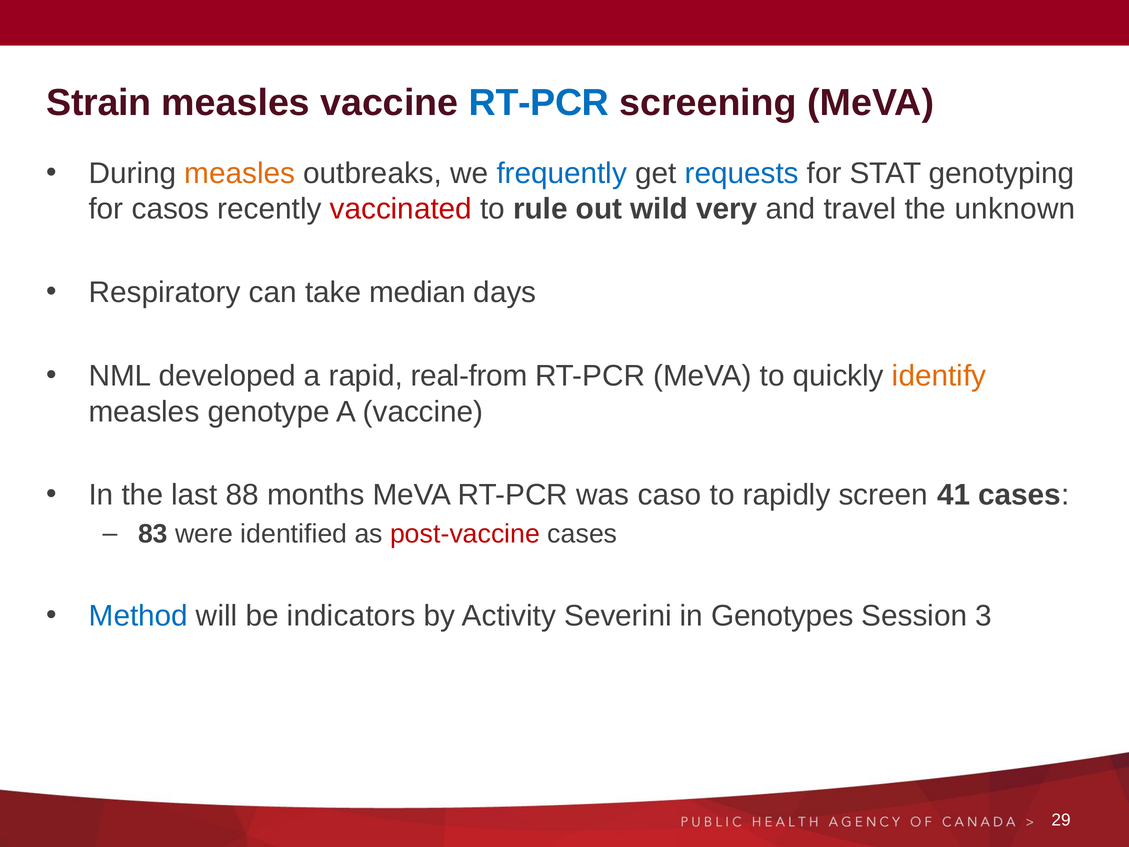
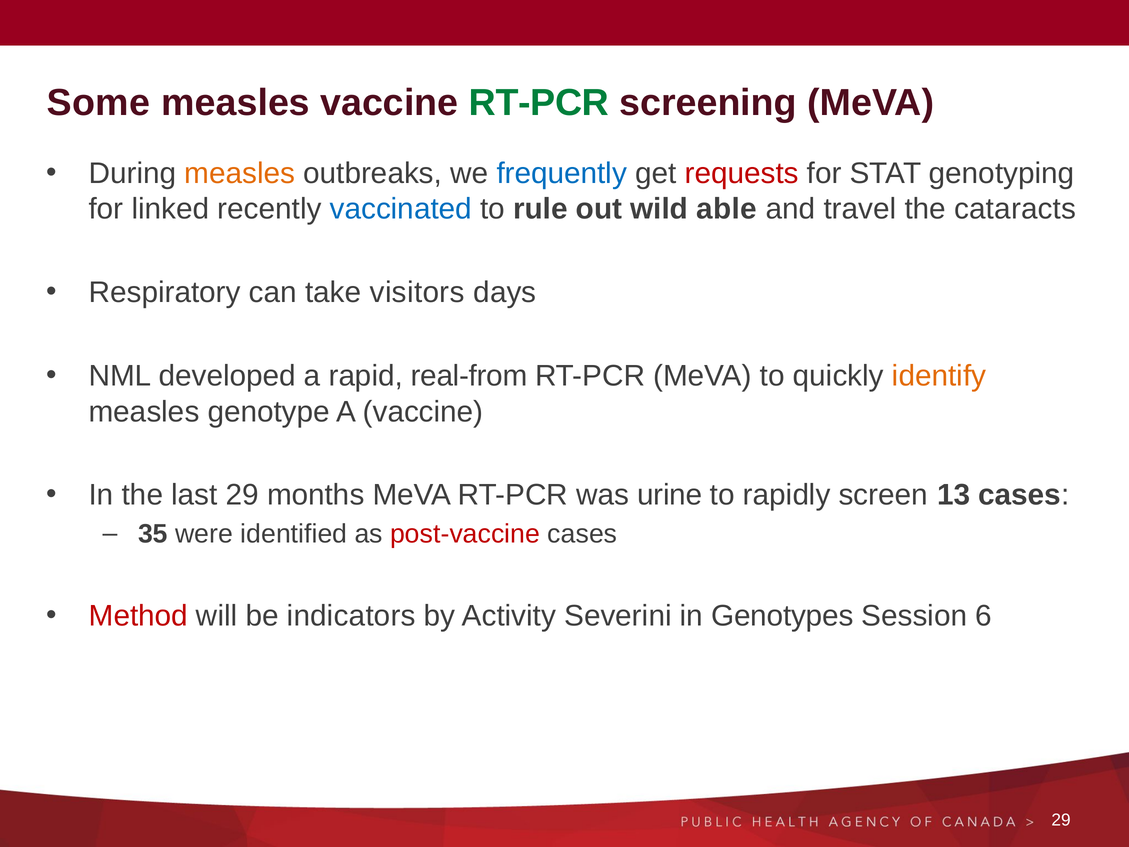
Strain: Strain -> Some (98, 103)
RT-PCR colour: blue -> green (539, 103)
requests colour: blue -> red (742, 173)
casos: casos -> linked (171, 209)
vaccinated colour: red -> blue (401, 209)
very: very -> able (727, 209)
unknown: unknown -> cataracts (1015, 209)
median: median -> visitors (417, 292)
last 88: 88 -> 29 (242, 495)
caso: caso -> urine (670, 495)
41: 41 -> 13 (954, 495)
83: 83 -> 35 (153, 534)
Method colour: blue -> red (138, 616)
3: 3 -> 6 (984, 616)
